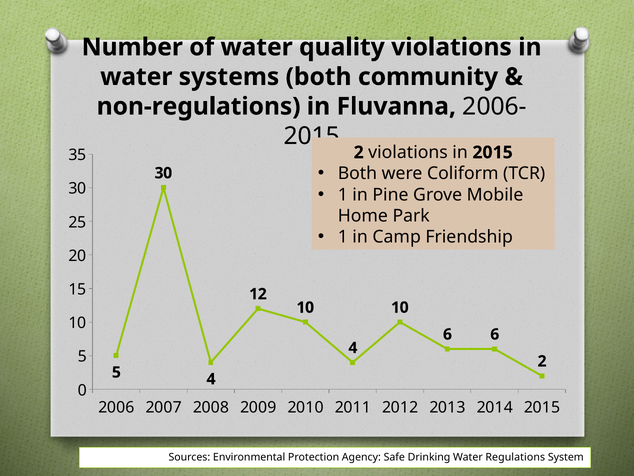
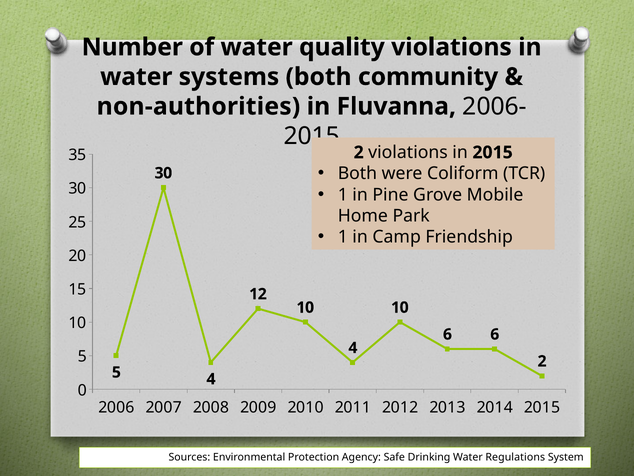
non-regulations: non-regulations -> non-authorities (198, 106)
